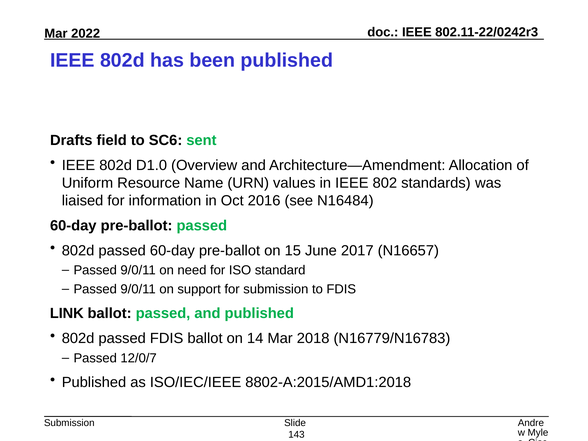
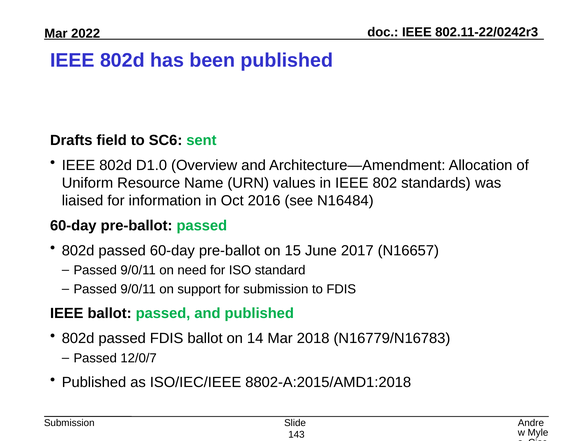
LINK: LINK -> IEEE (67, 313)
